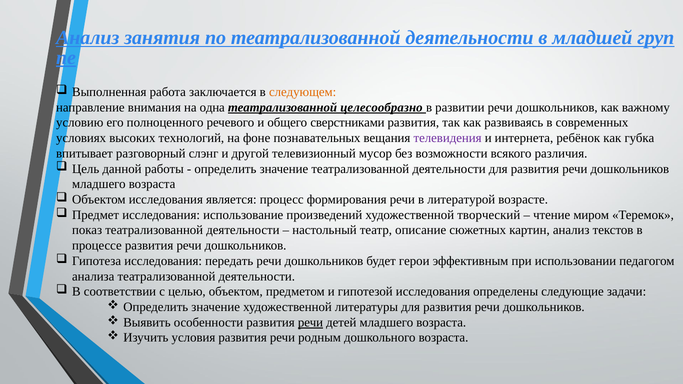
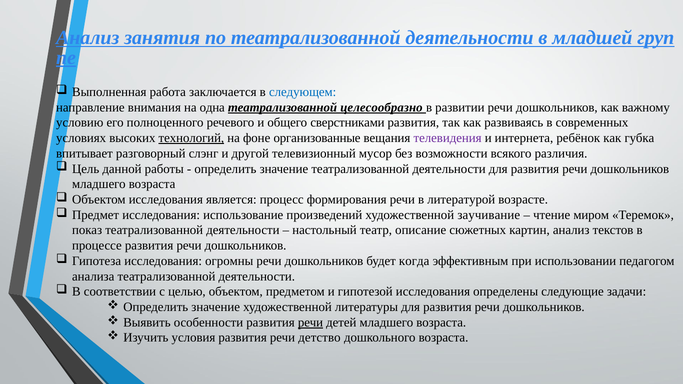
следующем colour: orange -> blue (303, 92)
технологий underline: none -> present (191, 138)
познавательных: познавательных -> организованные (317, 138)
творческий: творческий -> заучивание (489, 215)
передать: передать -> огромны (229, 261)
герои: герои -> когда (414, 261)
родным: родным -> детство (319, 338)
